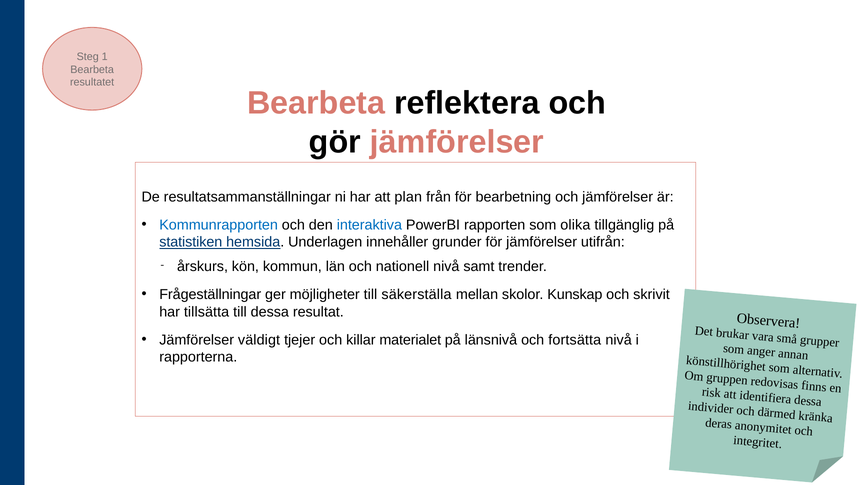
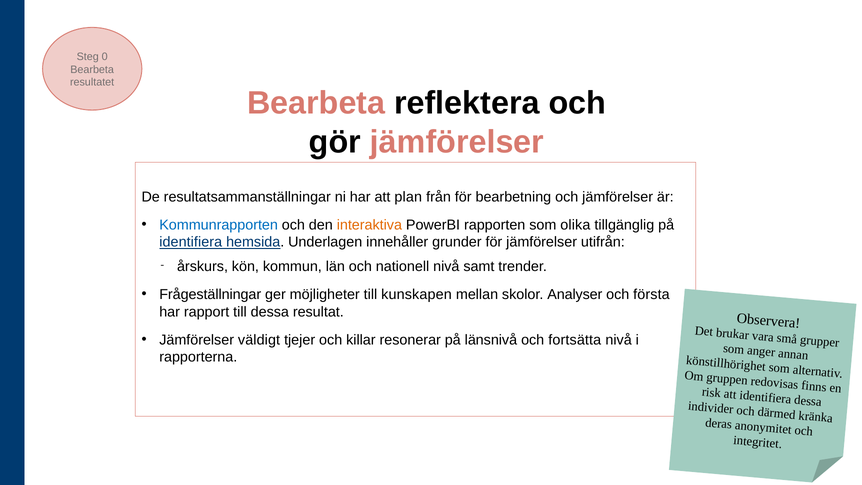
1: 1 -> 0 (105, 57)
interaktiva colour: blue -> orange (369, 225)
statistiken: statistiken -> identifiera (191, 242)
säkerställa: säkerställa -> kunskapen (416, 294)
Kunskap: Kunskap -> Analyser (575, 294)
skrivit: skrivit -> första (651, 294)
tillsätta: tillsätta -> rapport (207, 312)
materialet: materialet -> resonerar (410, 340)
